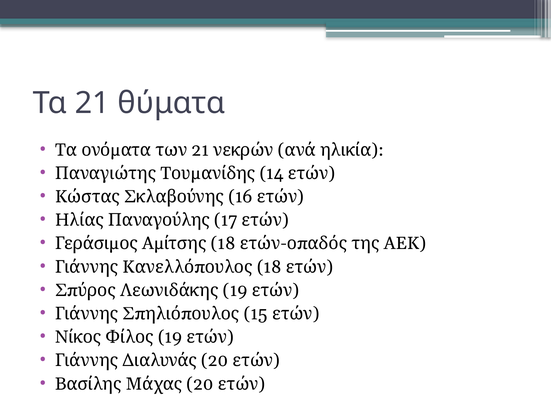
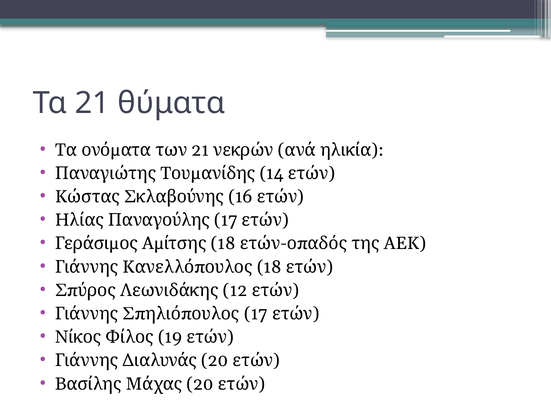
19: 19 -> 12 (235, 290)
15: 15 -> 17 (256, 314)
